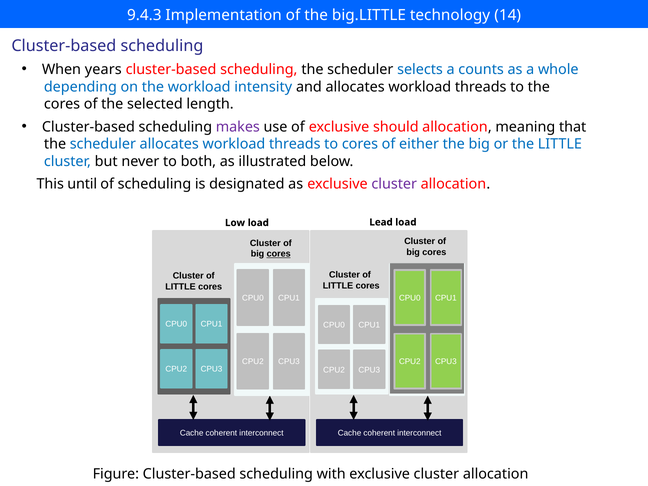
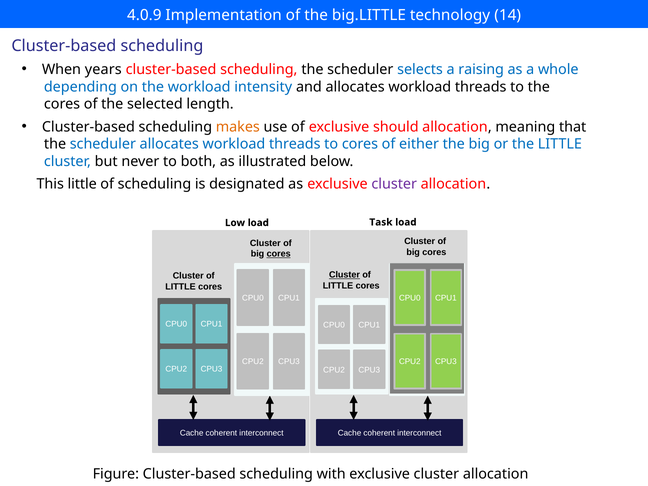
9.4.3: 9.4.3 -> 4.0.9 (144, 15)
counts: counts -> raising (481, 70)
makes colour: purple -> orange (238, 127)
This until: until -> little (82, 184)
Lead: Lead -> Task (381, 222)
Cluster underline: none -> present (344, 275)
